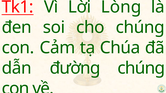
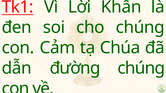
Lòng: Lòng -> Khẩn (121, 7)
